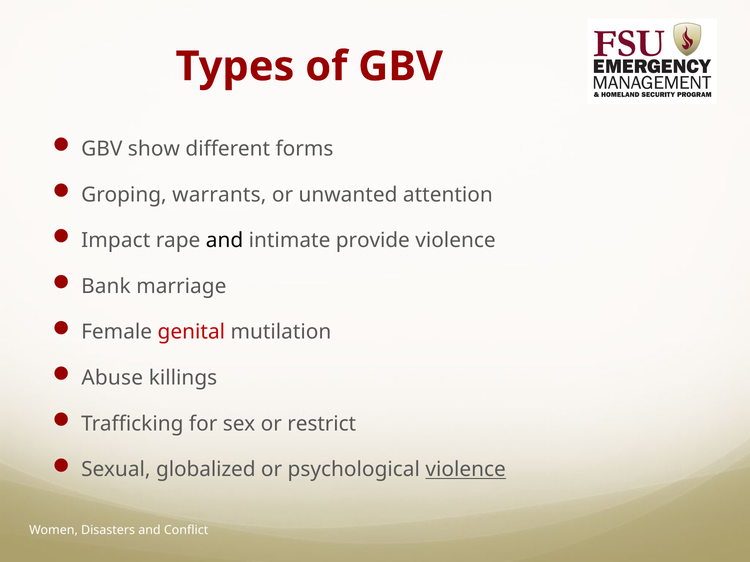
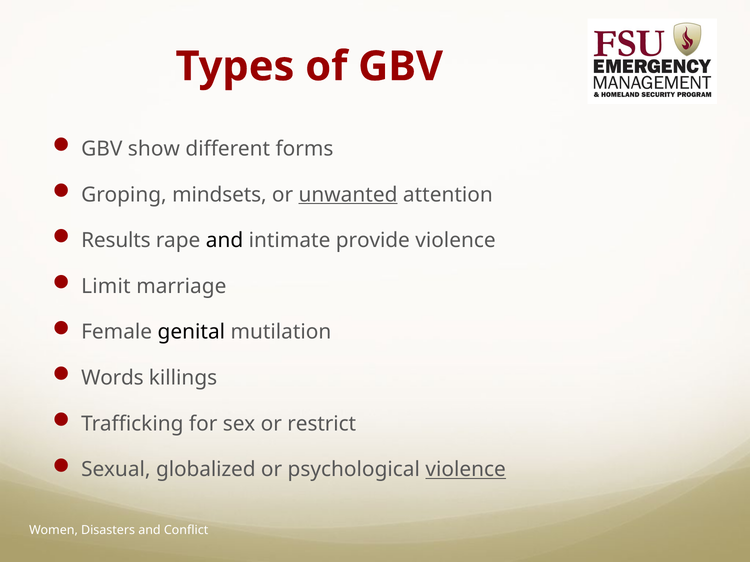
warrants: warrants -> mindsets (219, 195)
unwanted underline: none -> present (348, 195)
Impact: Impact -> Results (116, 241)
Bank: Bank -> Limit (106, 287)
genital colour: red -> black (191, 332)
Abuse: Abuse -> Words (112, 378)
